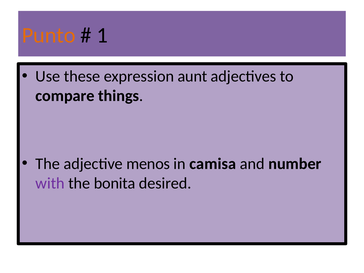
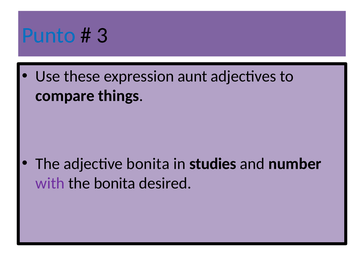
Punto colour: orange -> blue (49, 35)
1: 1 -> 3 (102, 35)
adjective menos: menos -> bonita (148, 164)
camisa: camisa -> studies (213, 164)
